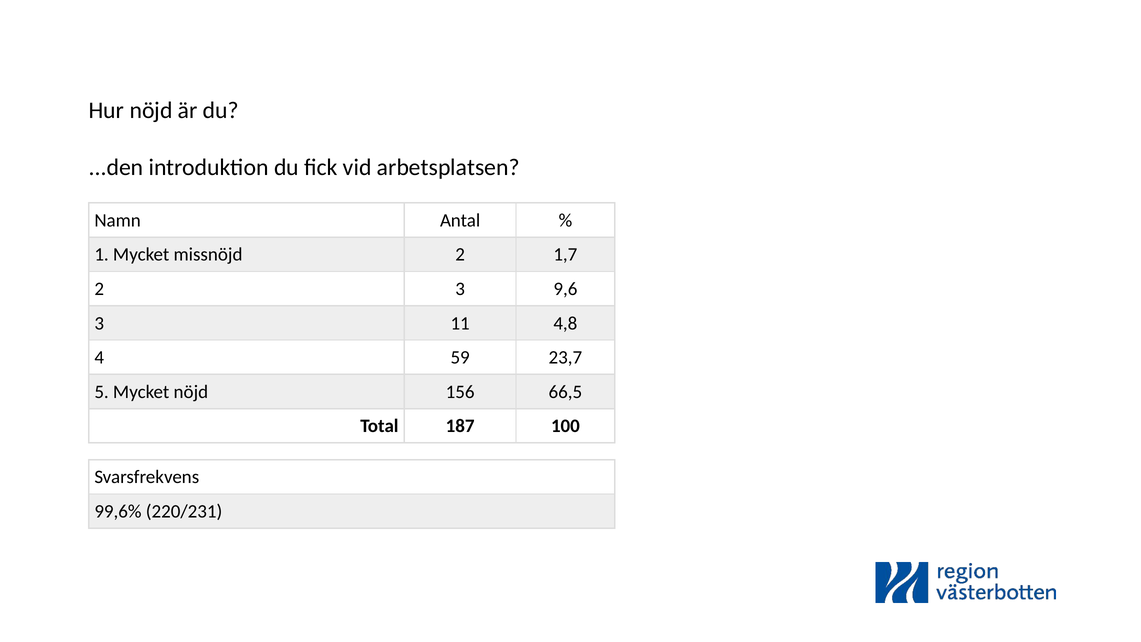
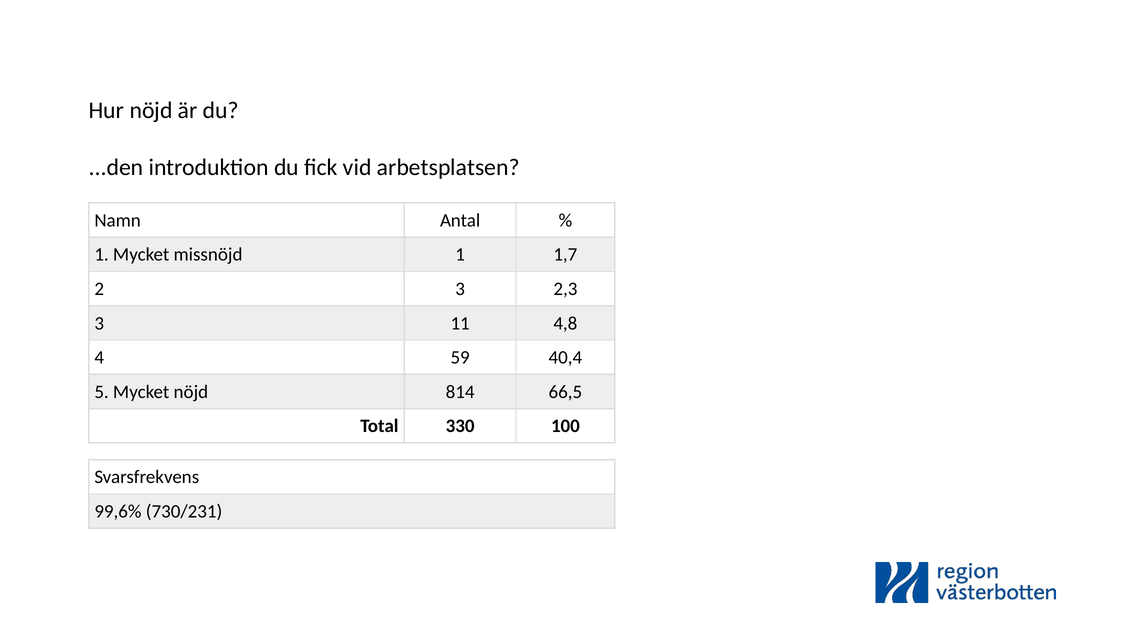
missnöjd 2: 2 -> 1 (460, 255)
9,6: 9,6 -> 2,3 (565, 289)
23,7: 23,7 -> 40,4 (565, 357)
156: 156 -> 814 (460, 392)
187: 187 -> 330 (460, 426)
220/231: 220/231 -> 730/231 (184, 511)
